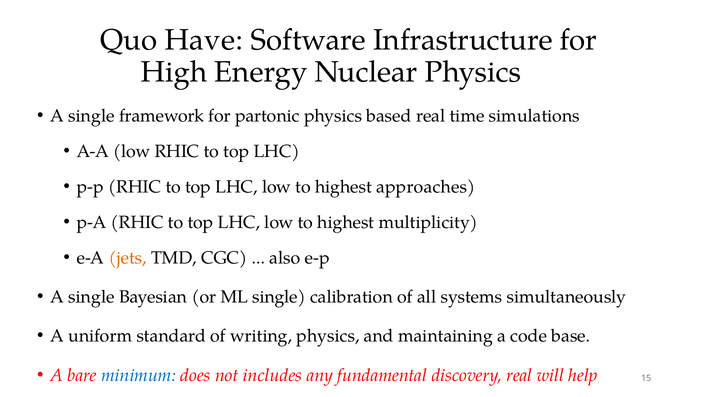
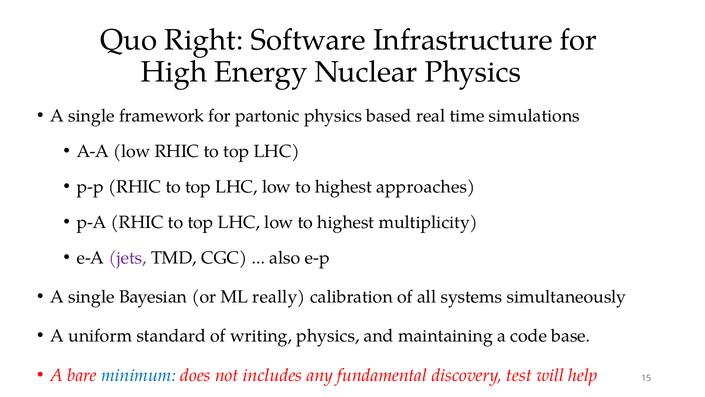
Have: Have -> Right (204, 40)
jets colour: orange -> purple (128, 258)
ML single: single -> really (279, 297)
discovery real: real -> test (519, 375)
